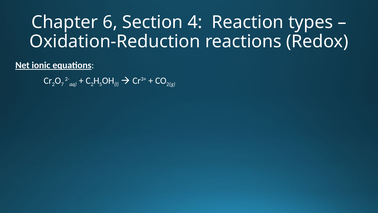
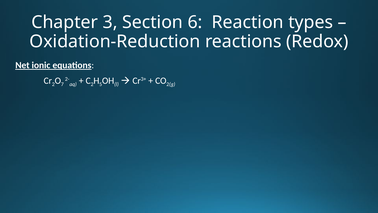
6: 6 -> 3 (110, 22)
4: 4 -> 6 (195, 22)
